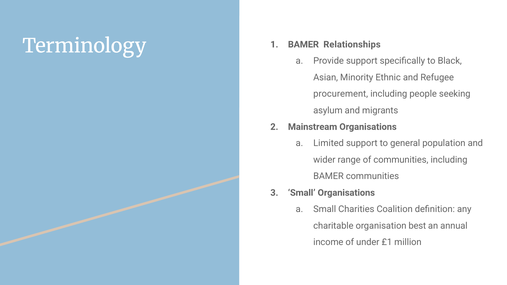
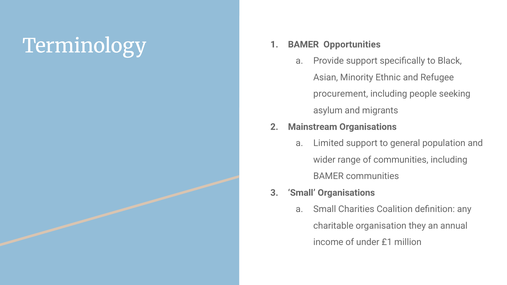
Relationships: Relationships -> Opportunities (352, 44)
best: best -> they (417, 226)
